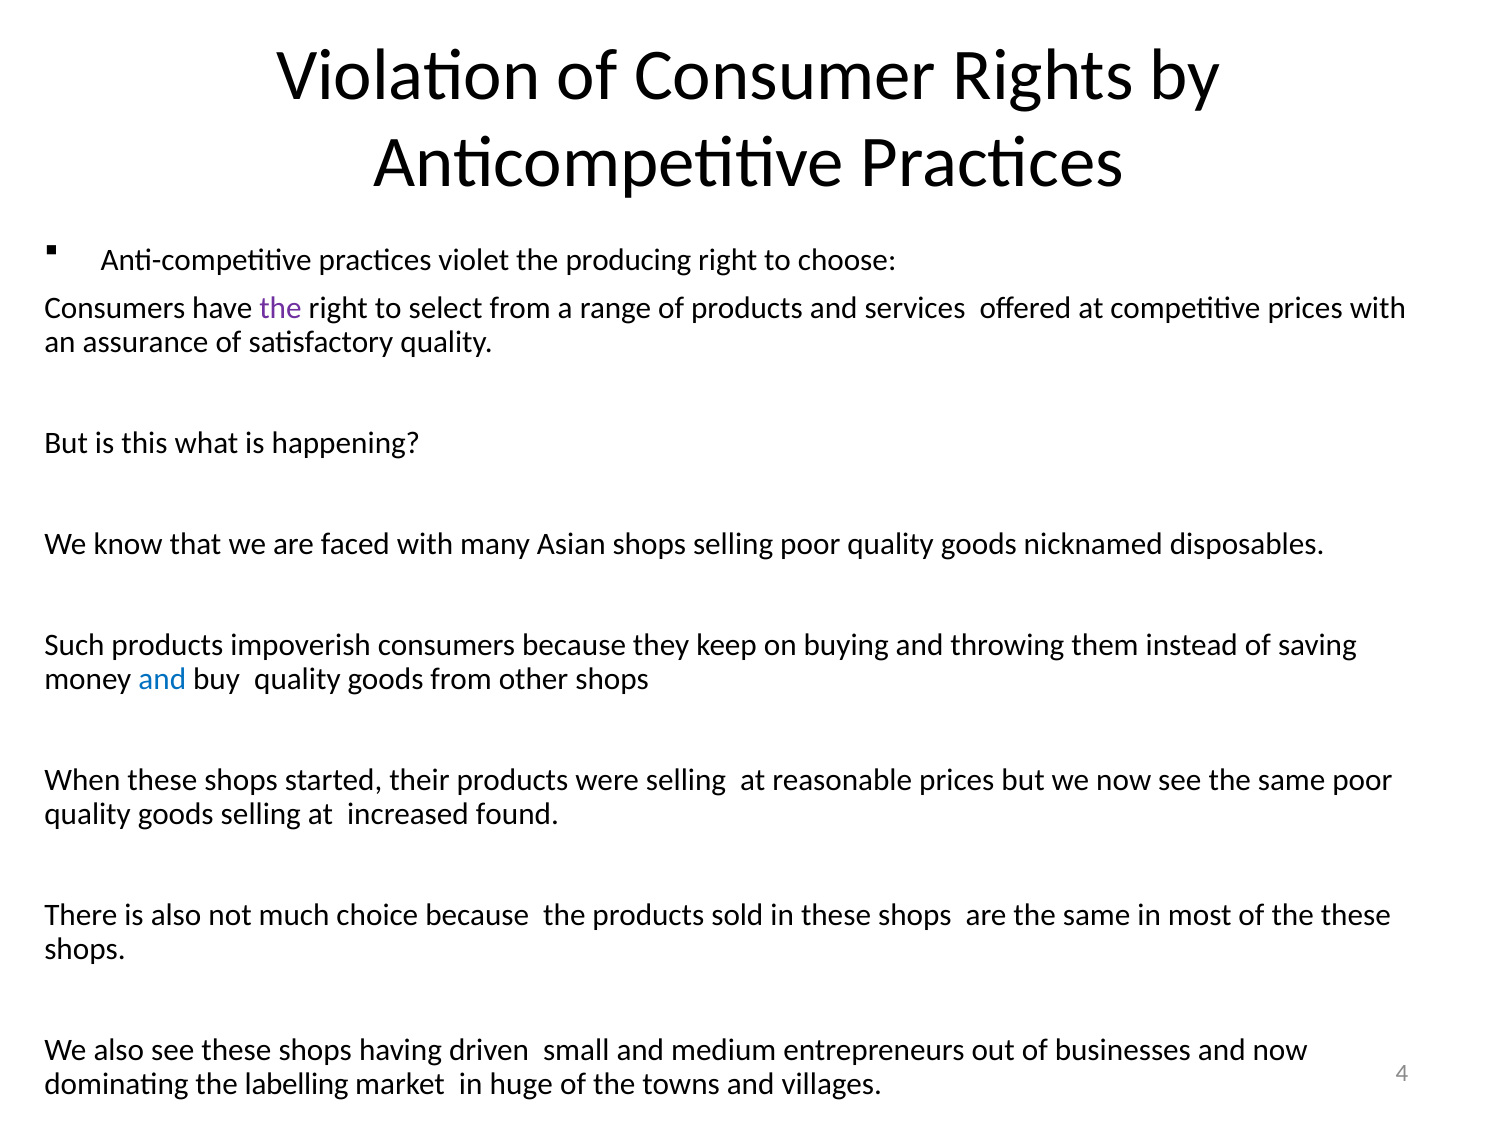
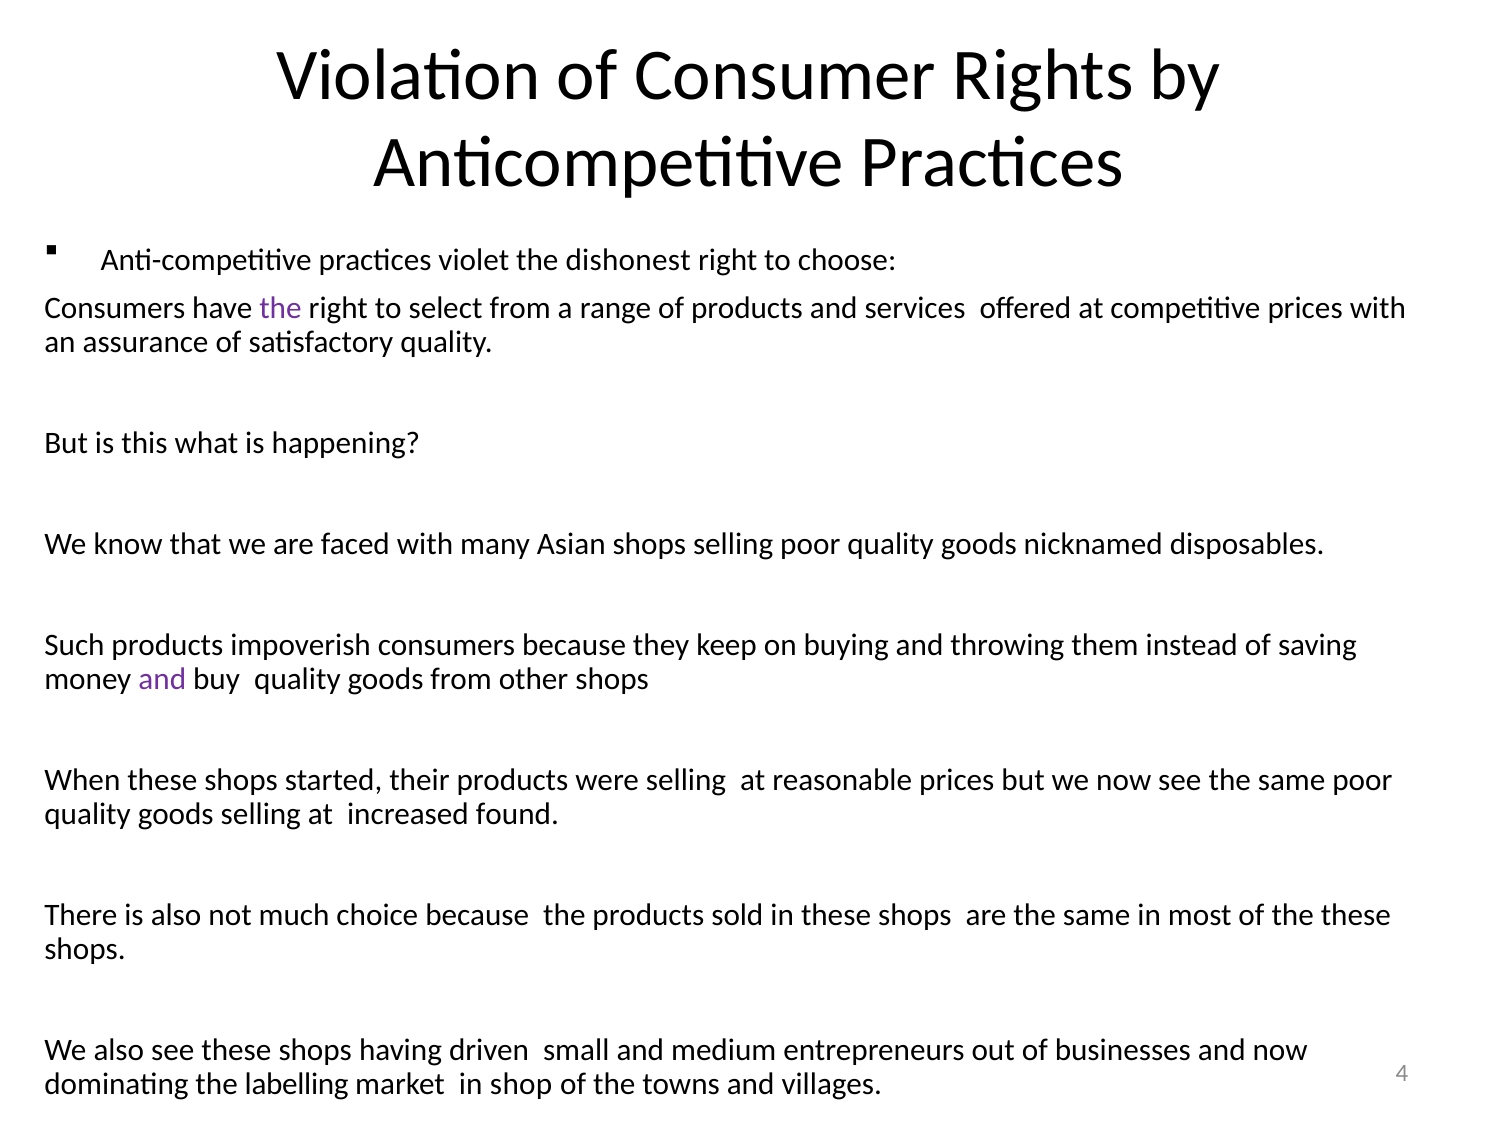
producing: producing -> dishonest (628, 260)
and colour: blue -> purple (162, 679)
huge: huge -> shop (521, 1083)
